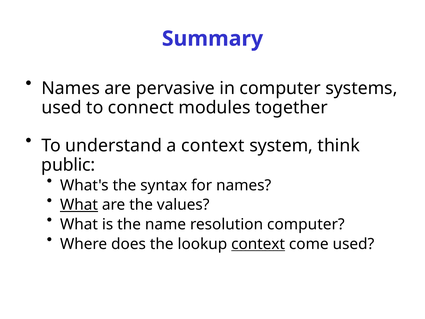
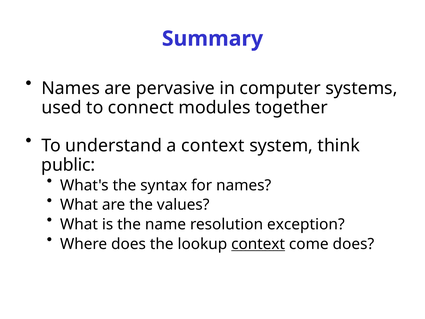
What underline: present -> none (79, 205)
resolution computer: computer -> exception (306, 224)
come used: used -> does (353, 244)
